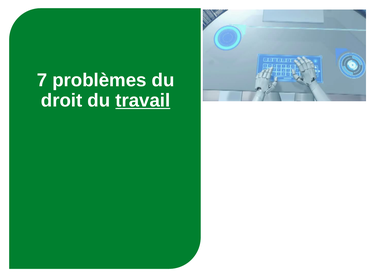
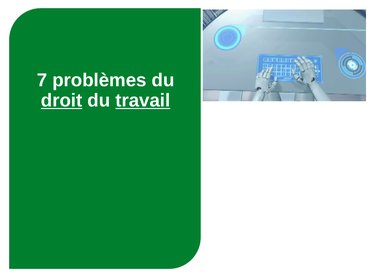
droit underline: none -> present (62, 100)
